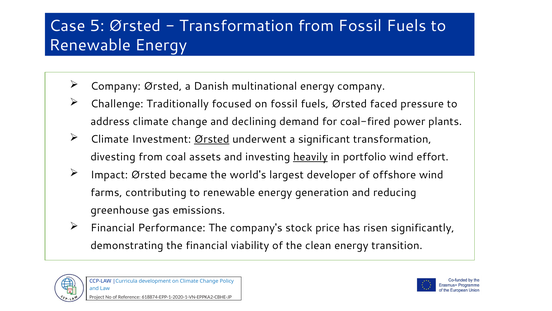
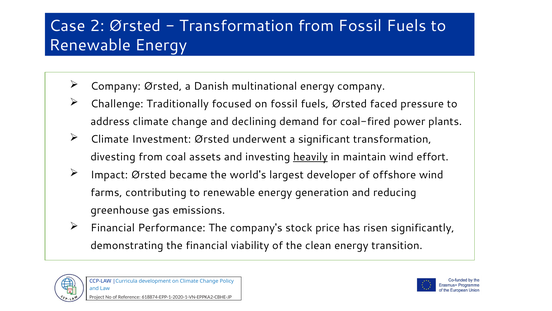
5: 5 -> 2 (97, 26)
Ørsted underline: present -> none (212, 139)
portfolio: portfolio -> maintain (364, 157)
